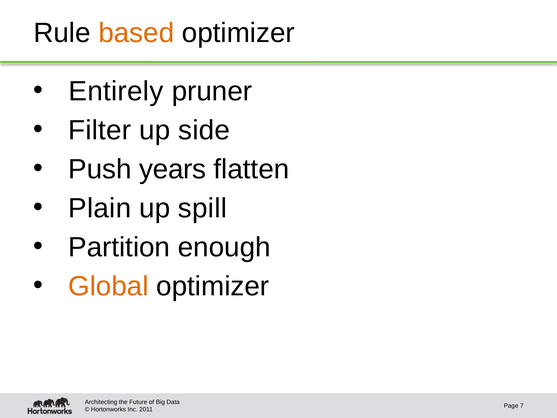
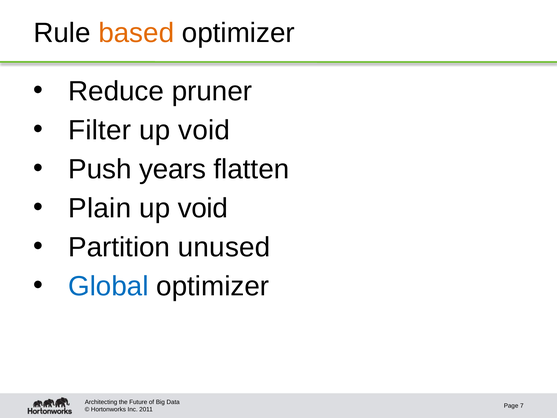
Entirely: Entirely -> Reduce (116, 91)
side: side -> void (204, 130)
spill: spill -> void (203, 208)
enough: enough -> unused (224, 247)
Global colour: orange -> blue (108, 286)
